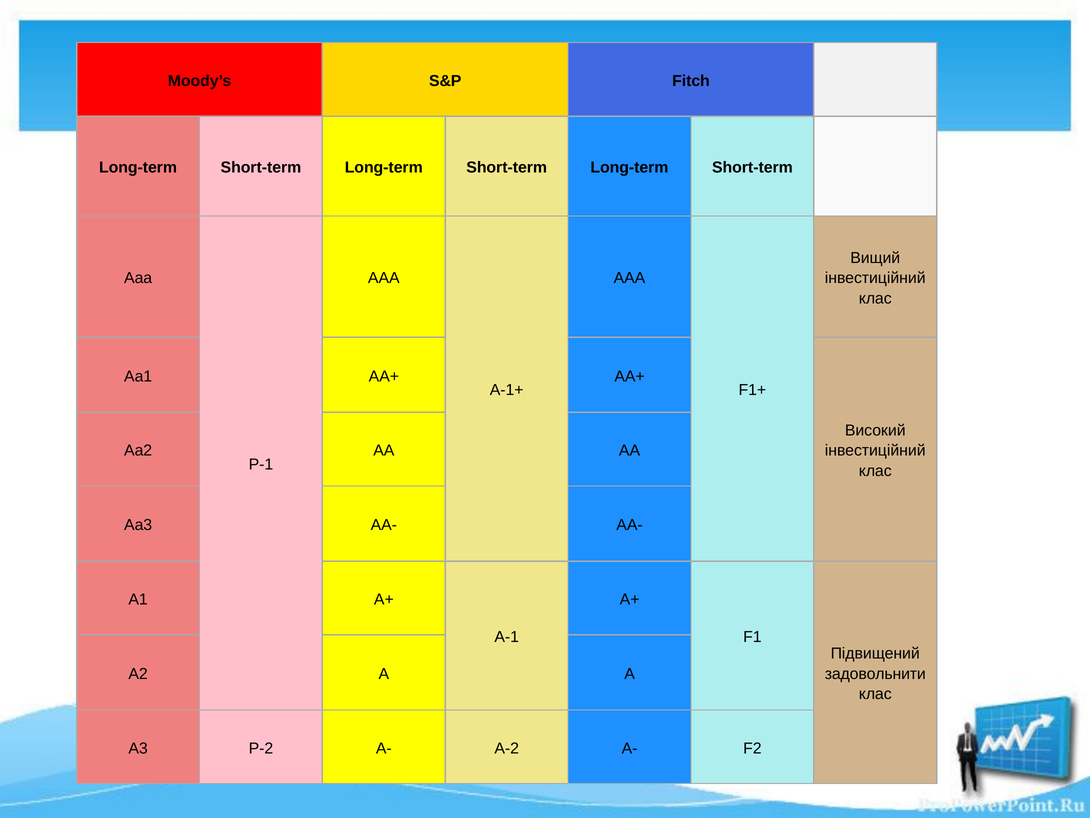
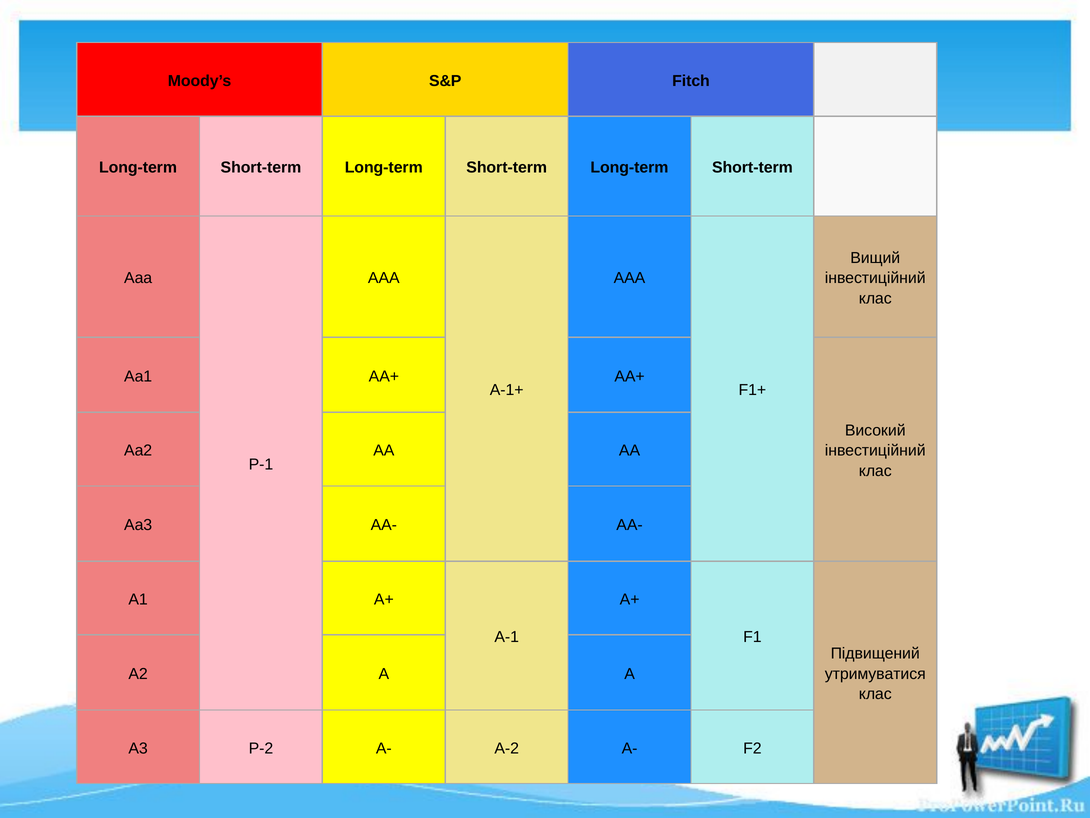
задовольнити: задовольнити -> утримуватися (875, 674)
